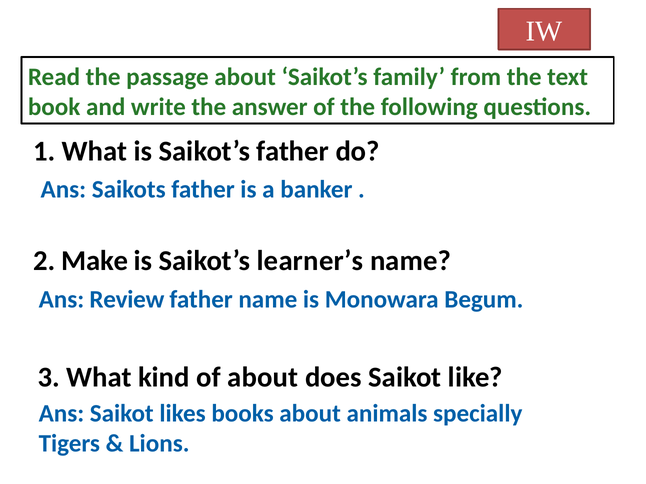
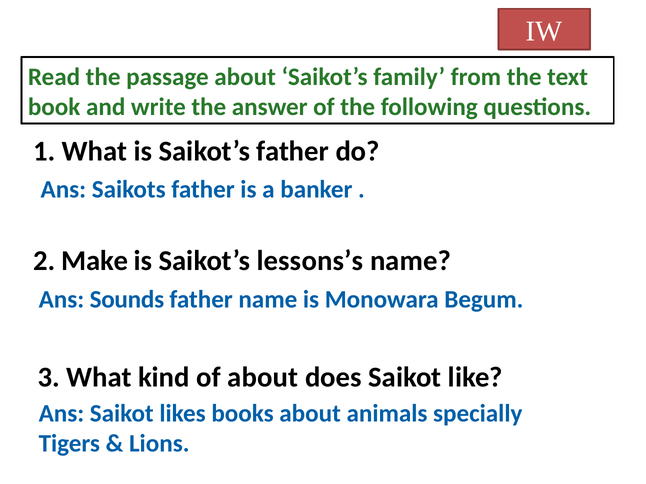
learner’s: learner’s -> lessons’s (310, 261)
Review: Review -> Sounds (127, 300)
